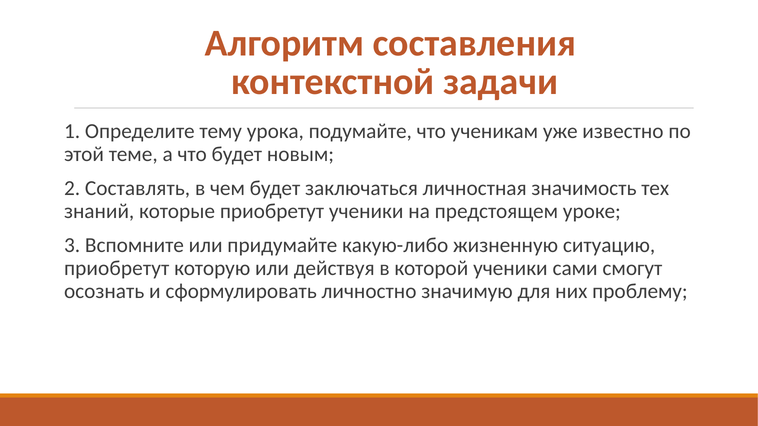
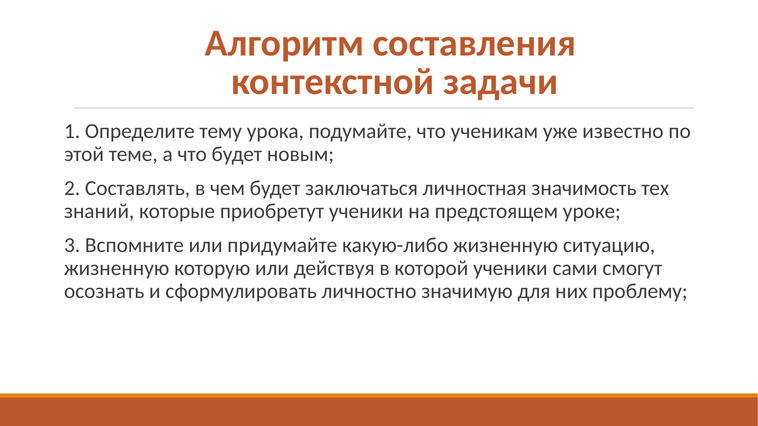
приобретут: приобретут -> жизненную (117, 268)
